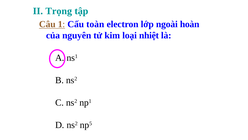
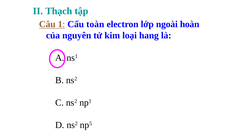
Trọng: Trọng -> Thạch (59, 11)
nhiệt: nhiệt -> hang (149, 35)
